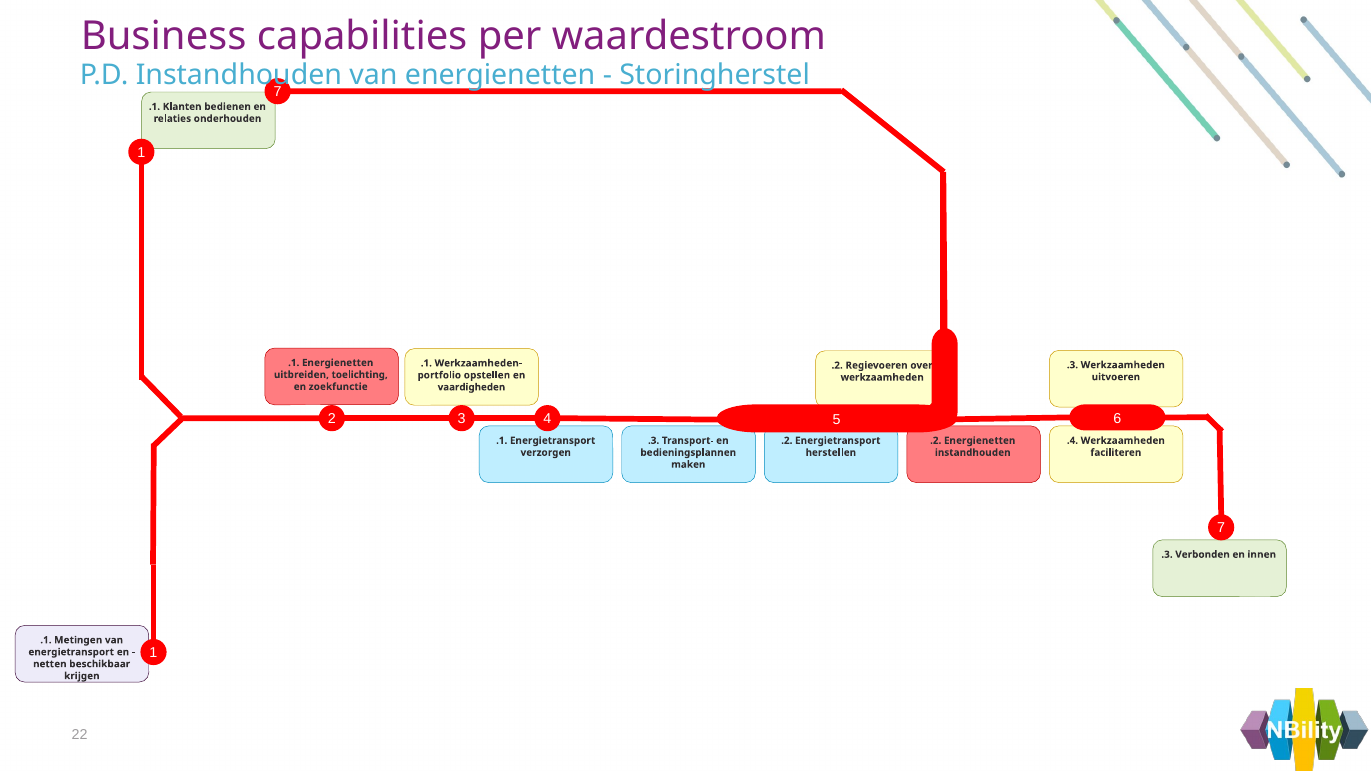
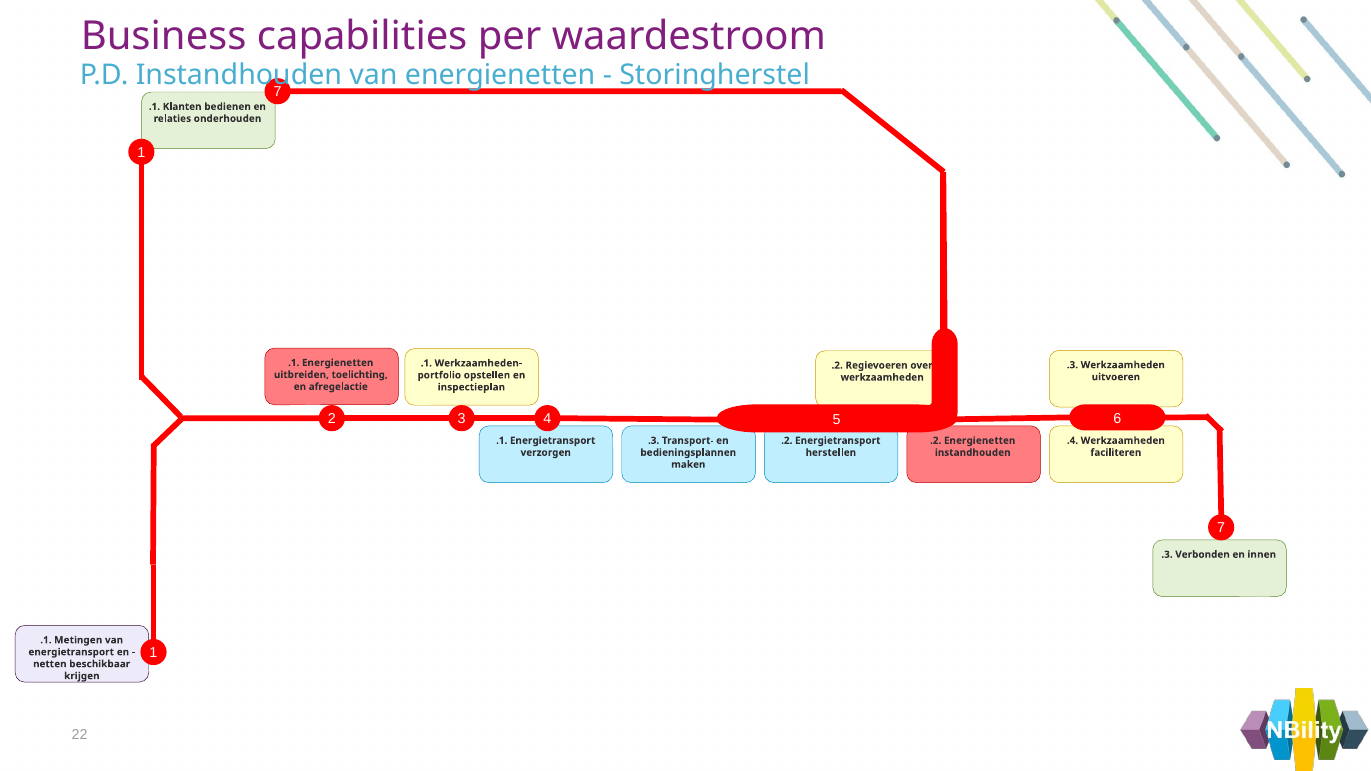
zoekfunctie: zoekfunctie -> afregelactie (338, 387)
vaardigheden: vaardigheden -> inspectieplan (471, 387)
